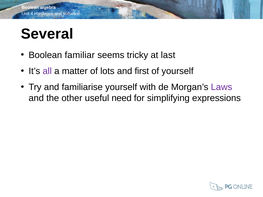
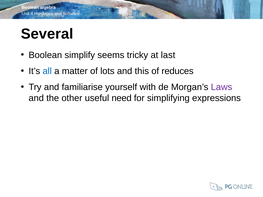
familiar: familiar -> simplify (80, 55)
all colour: purple -> blue (47, 71)
first: first -> this (142, 71)
of yourself: yourself -> reduces (178, 71)
